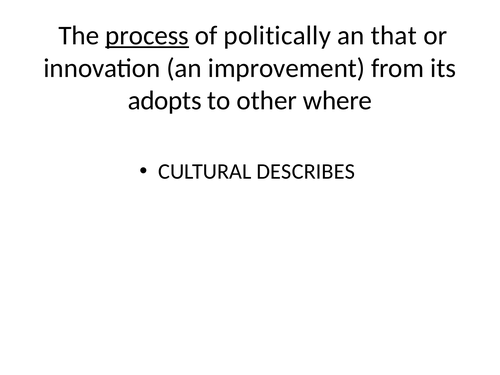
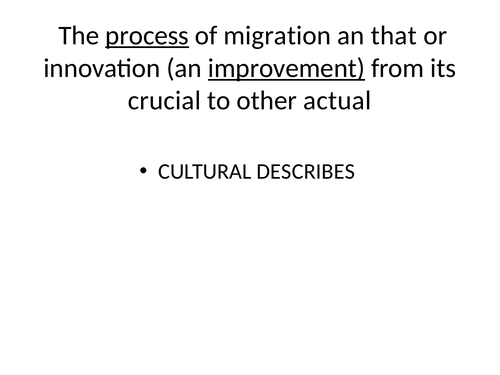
politically: politically -> migration (277, 36)
improvement underline: none -> present (286, 68)
adopts: adopts -> crucial (164, 101)
where: where -> actual (337, 101)
